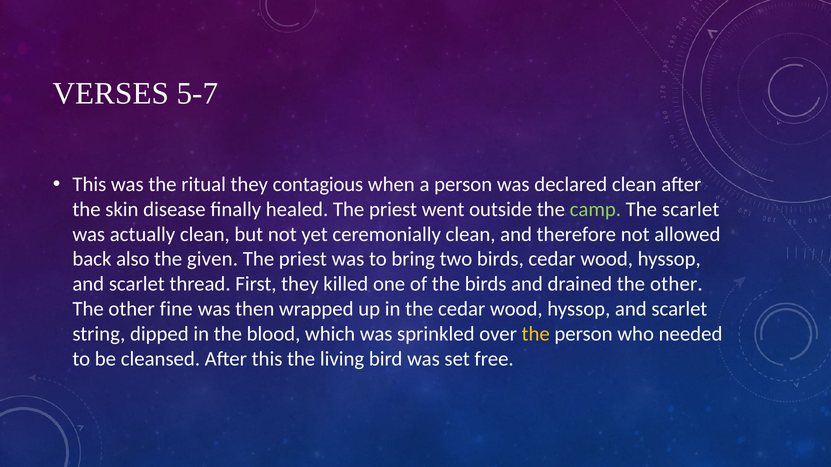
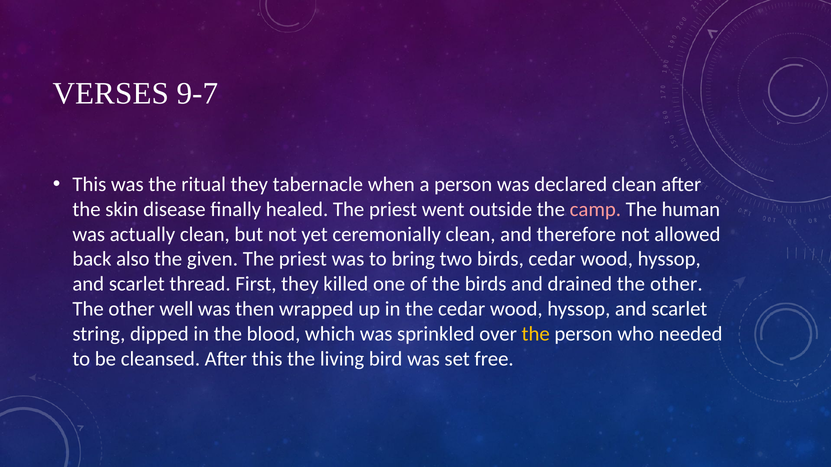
5-7: 5-7 -> 9-7 (197, 93)
contagious: contagious -> tabernacle (318, 185)
camp colour: light green -> pink (595, 209)
The scarlet: scarlet -> human (691, 209)
fine: fine -> well (176, 309)
